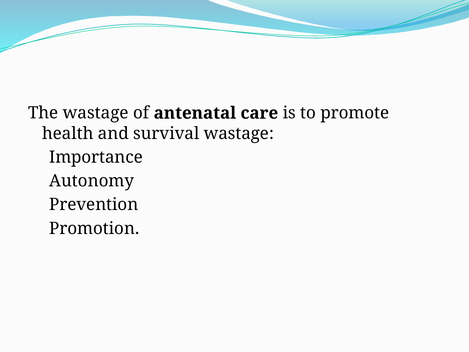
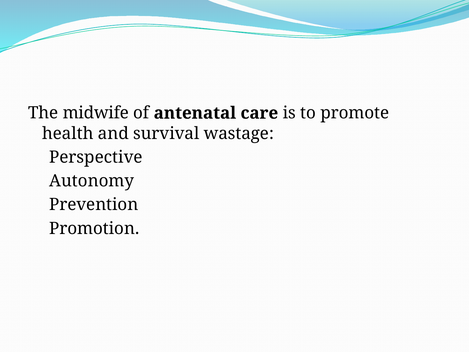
The wastage: wastage -> midwife (96, 113)
Importance: Importance -> Perspective (96, 157)
